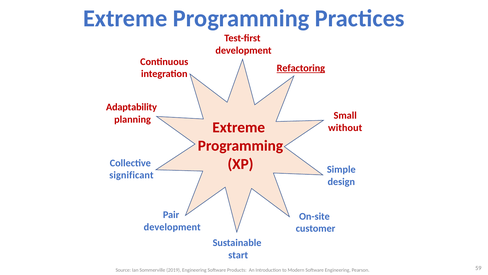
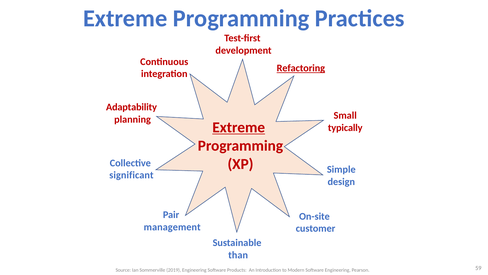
Extreme underline: none -> present (239, 127)
without: without -> typically (345, 128)
development: development -> management (172, 227)
start: start -> than (238, 255)
